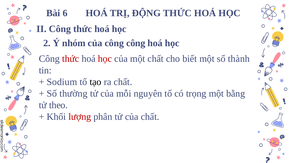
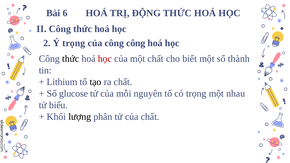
Ý nhóm: nhóm -> trọng (74, 43)
thức colour: red -> black (71, 59)
Sodium: Sodium -> Lithium (62, 82)
thường: thường -> glucose (74, 94)
bằng: bằng -> nhau (236, 94)
theo: theo -> biểu (58, 105)
lượng colour: red -> black (80, 117)
